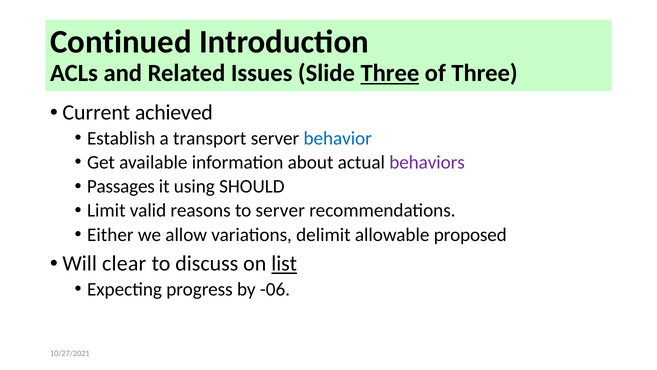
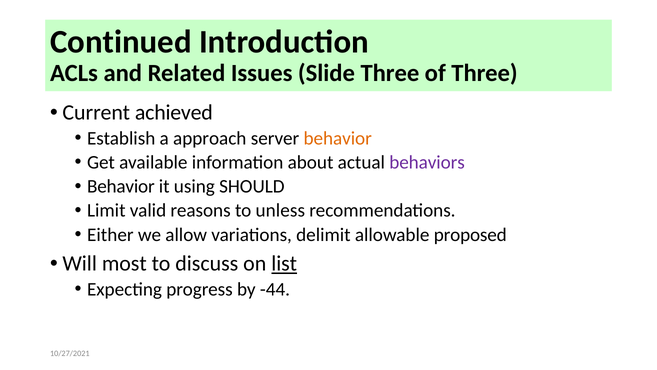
Three underline: present -> none (390, 73)
transport: transport -> approach (210, 138)
behavior colour: blue -> orange (338, 138)
Passages: Passages -> Behavior (121, 186)
to server: server -> unless (280, 210)
clear: clear -> most (124, 263)
-06: -06 -> -44 (275, 289)
